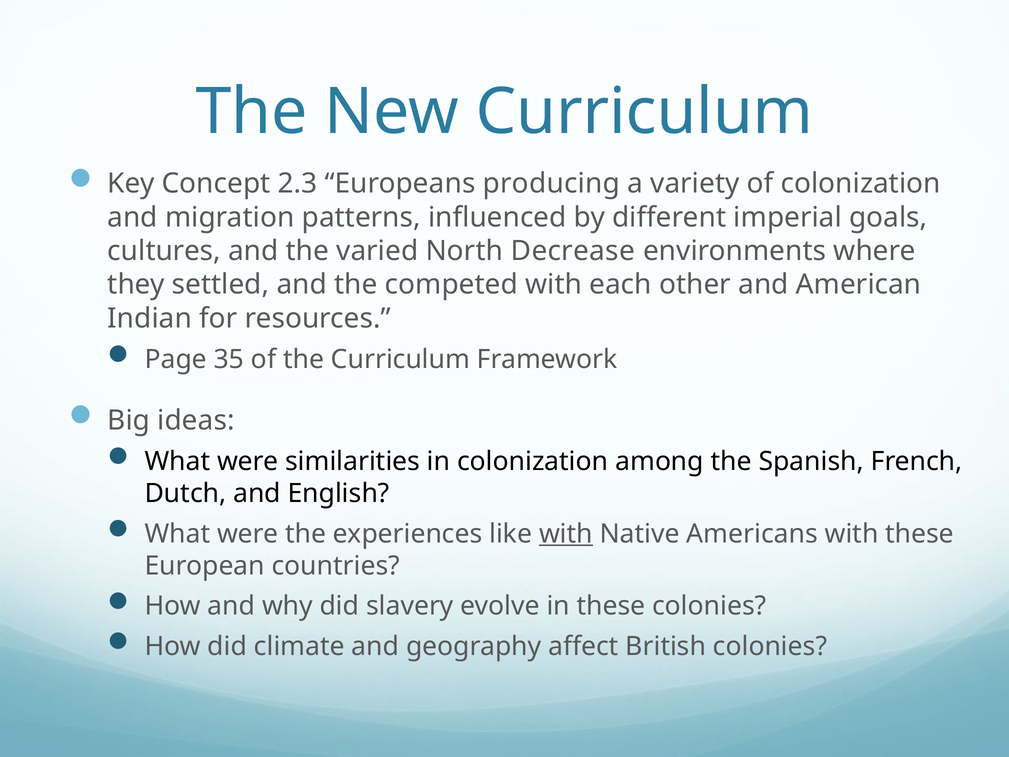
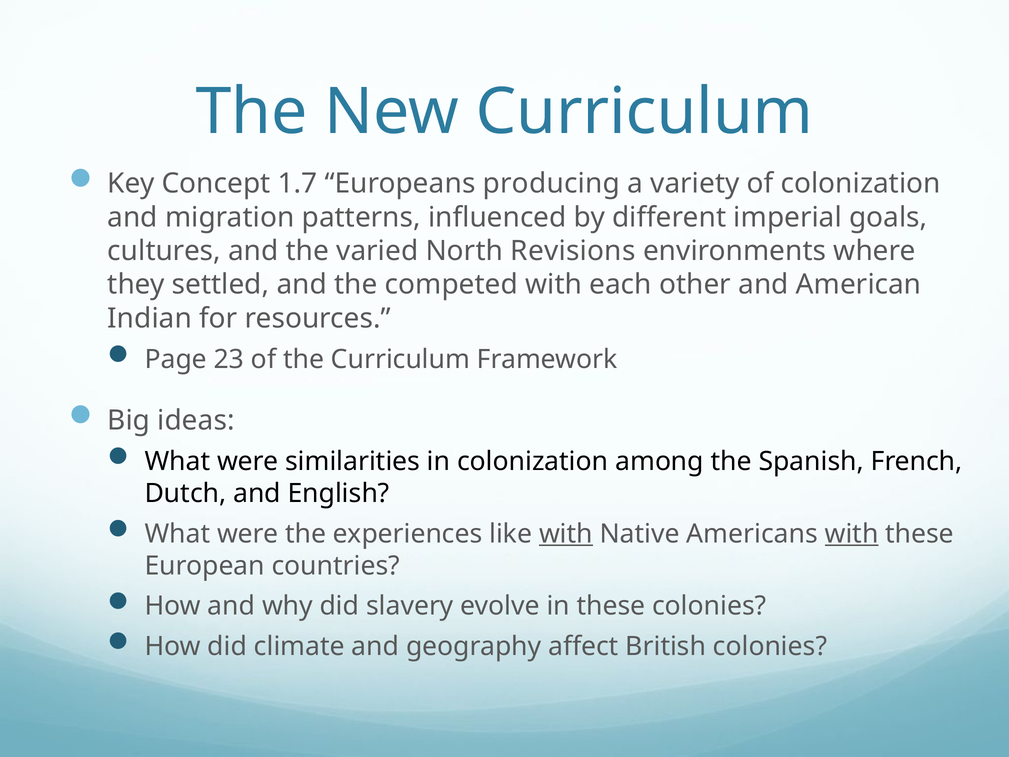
2.3: 2.3 -> 1.7 (298, 184)
Decrease: Decrease -> Revisions (573, 251)
35: 35 -> 23 (229, 359)
with underline: none -> present (852, 534)
